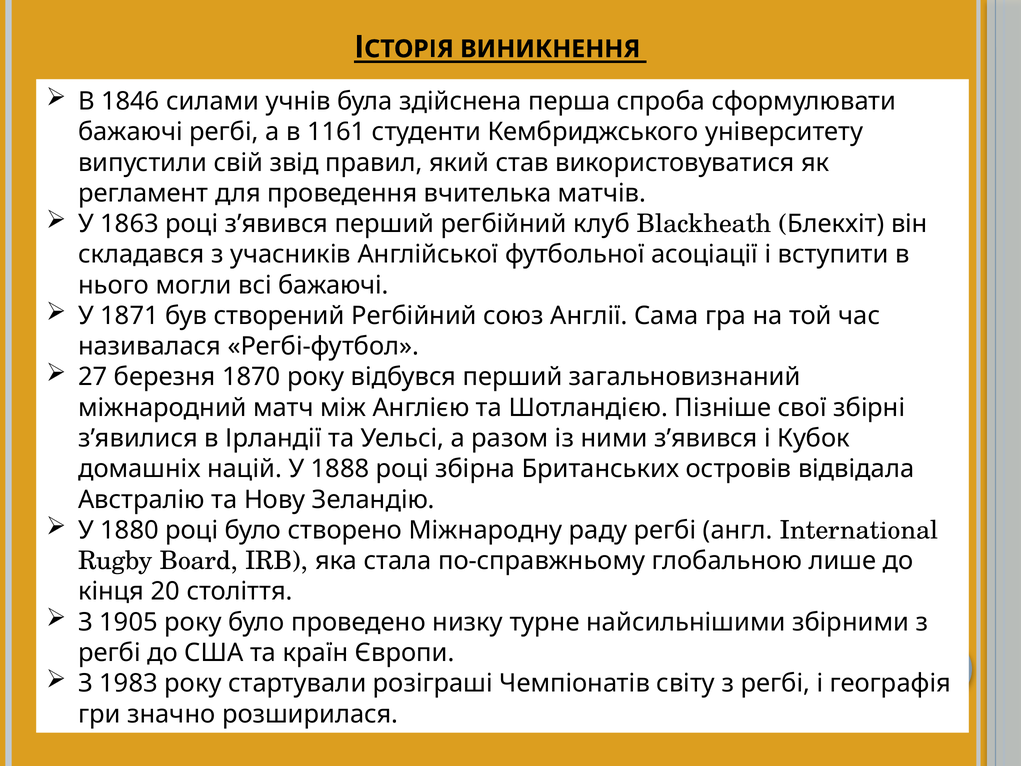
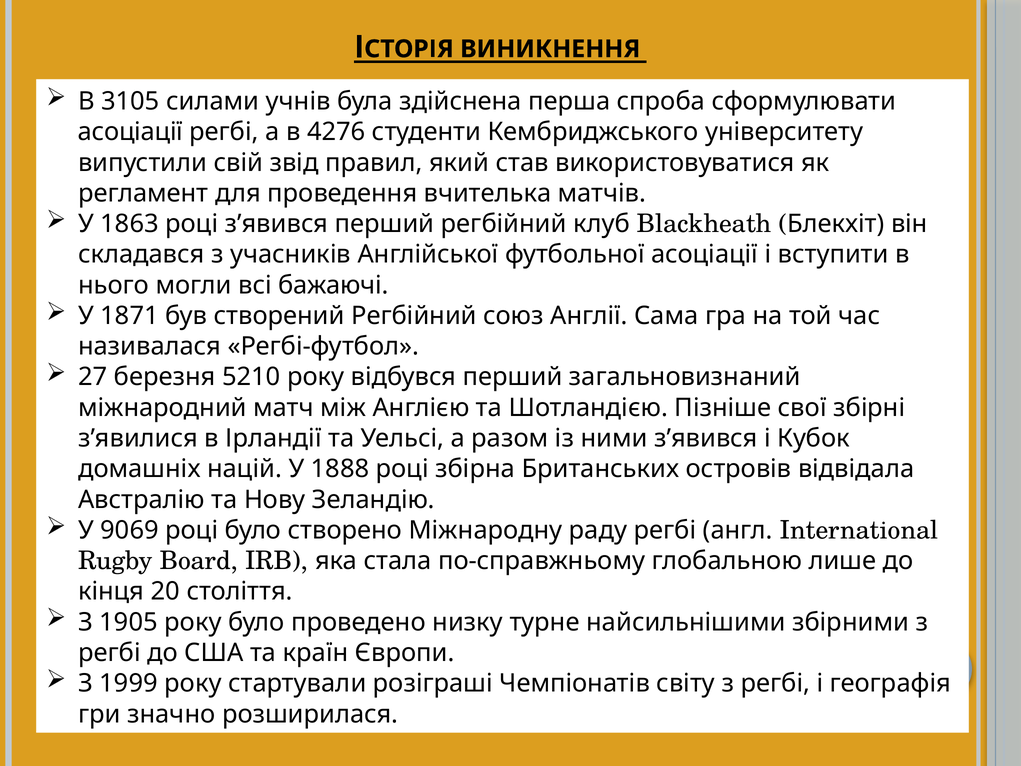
1846: 1846 -> 3105 (130, 101)
бажаючі: бажаючі -> асоціації (130, 132)
1161: 1161 -> 4276 (336, 132)
1870: 1870 -> 5210 (251, 377)
1880: 1880 -> 9069 (130, 530)
1983: 1983 -> 1999 (129, 683)
